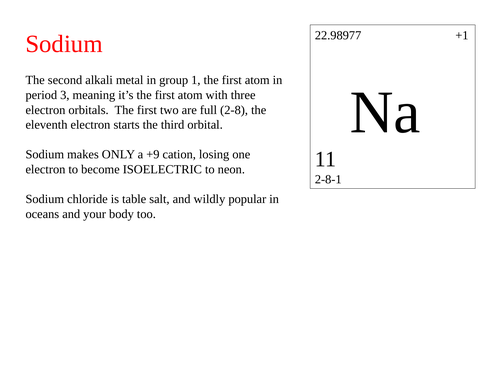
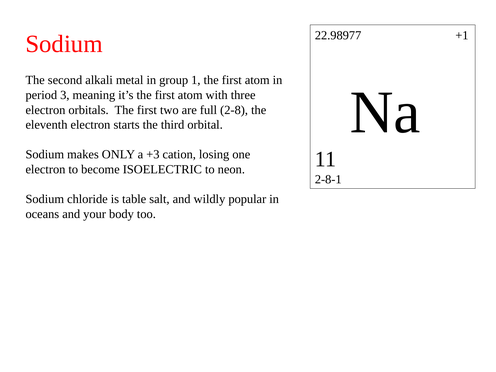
+9: +9 -> +3 (153, 155)
